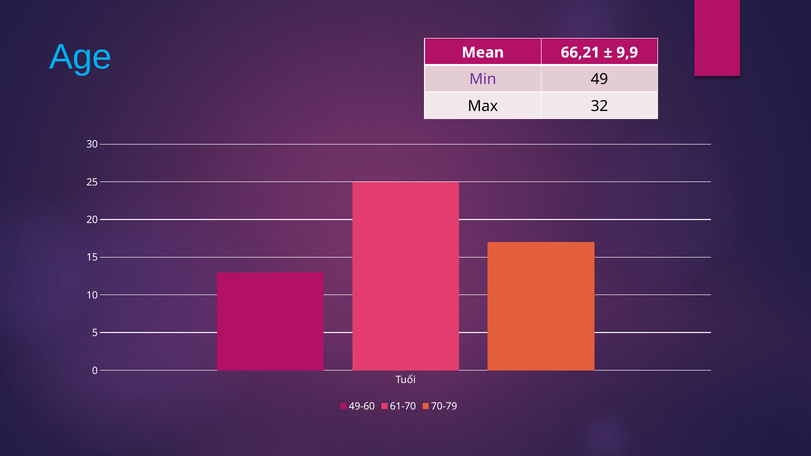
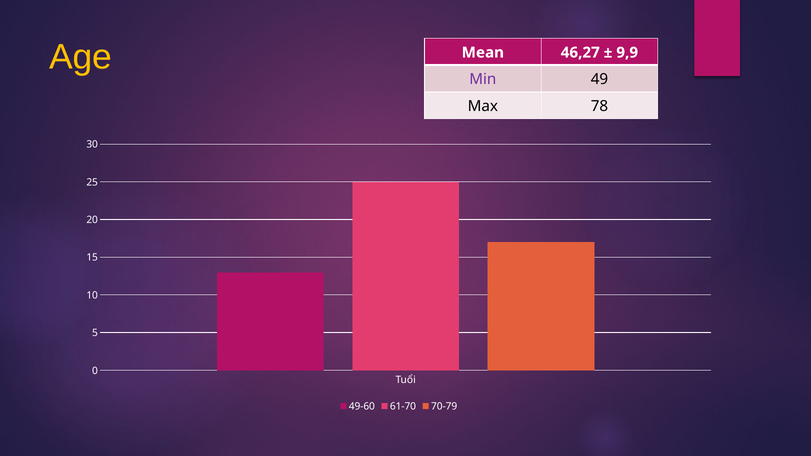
Age colour: light blue -> yellow (81, 57)
66,21: 66,21 -> 46,27 (580, 53)
32: 32 -> 78 (599, 106)
